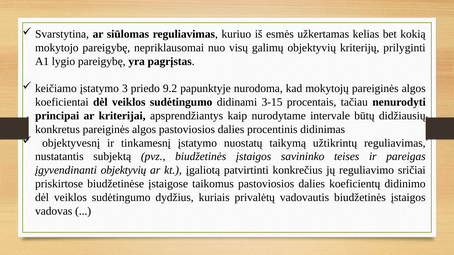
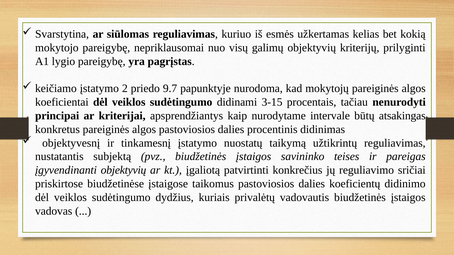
3: 3 -> 2 (125, 89)
9.2: 9.2 -> 9.7 (170, 89)
didžiausių: didžiausių -> atsakingas (402, 116)
